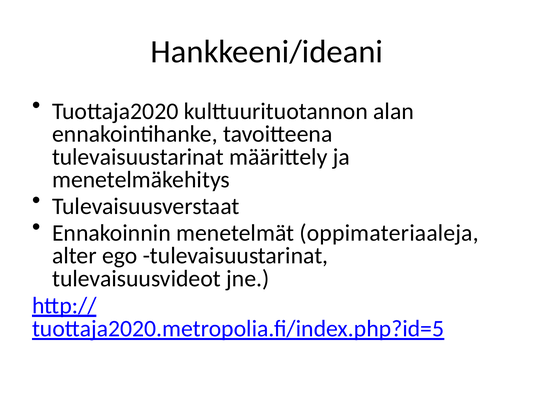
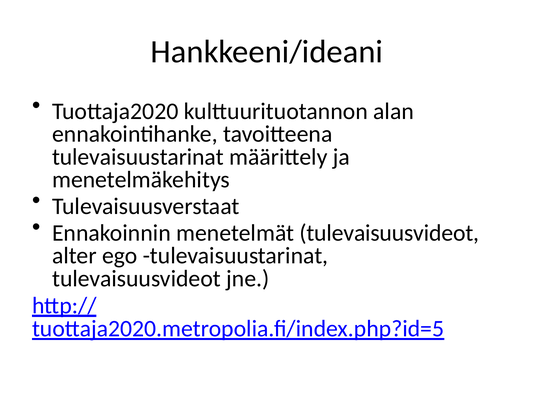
menetelmät oppimateriaaleja: oppimateriaaleja -> tulevaisuusvideot (389, 233)
